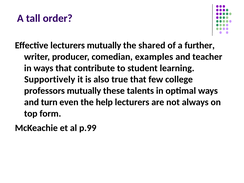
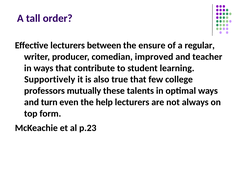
lecturers mutually: mutually -> between (104, 45)
shared: shared -> ensure (152, 45)
further: further -> regular (200, 45)
examples: examples -> improved (154, 57)
p.99: p.99 -> p.23 (88, 128)
